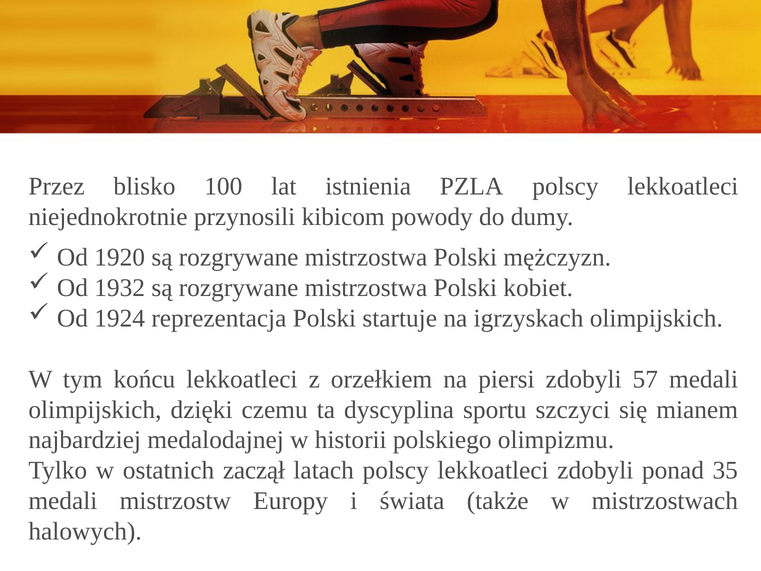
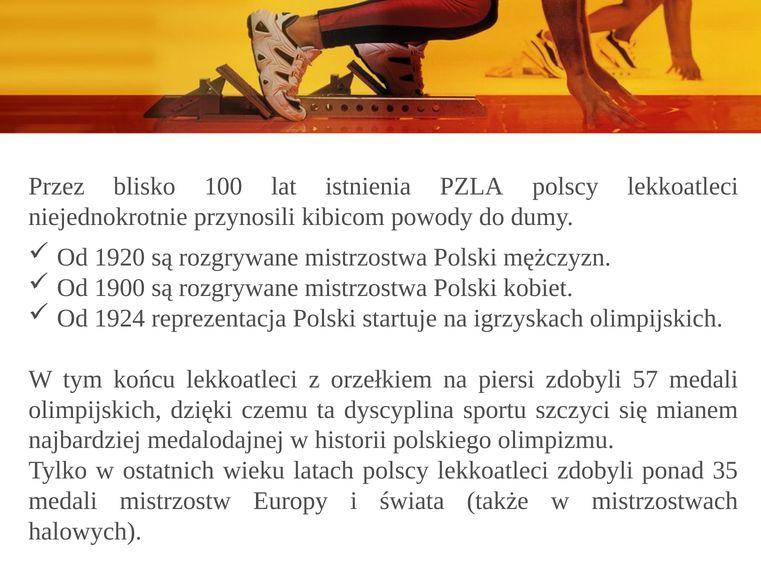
1932: 1932 -> 1900 (120, 288)
zaczął: zaczął -> wieku (254, 470)
